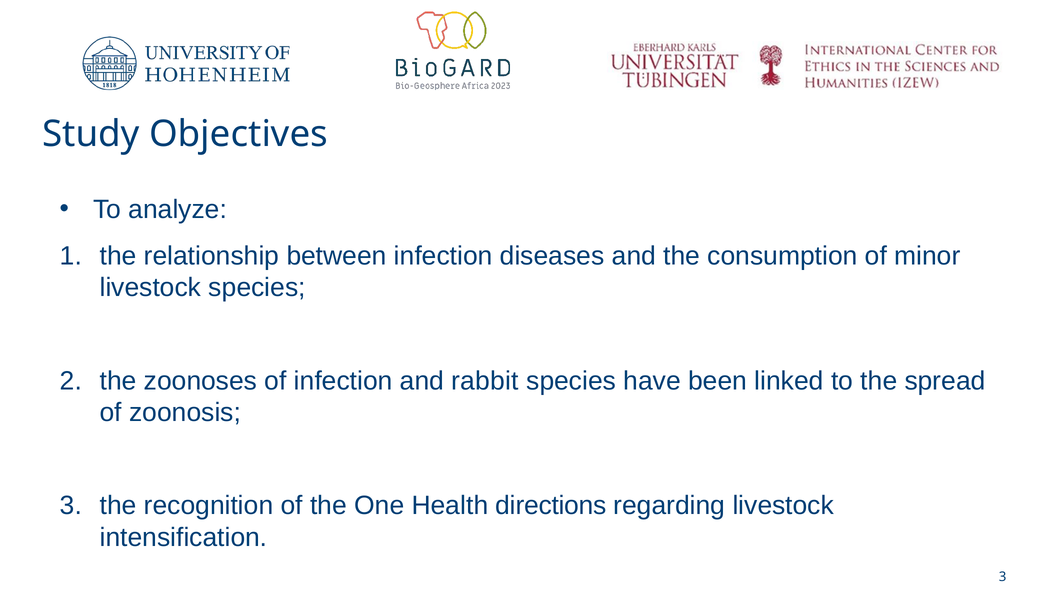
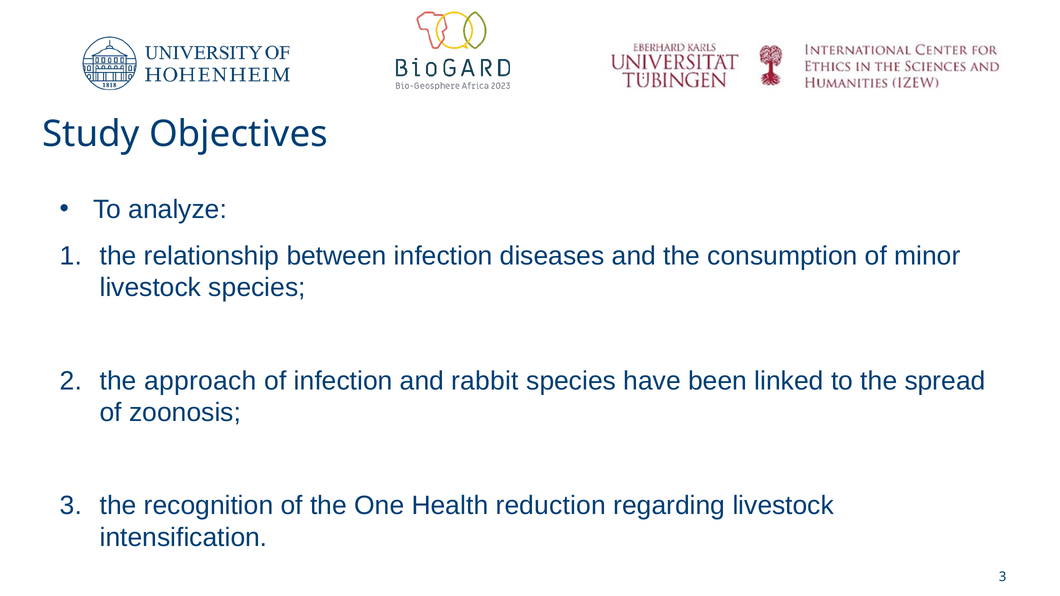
zoonoses: zoonoses -> approach (200, 381)
directions: directions -> reduction (551, 506)
